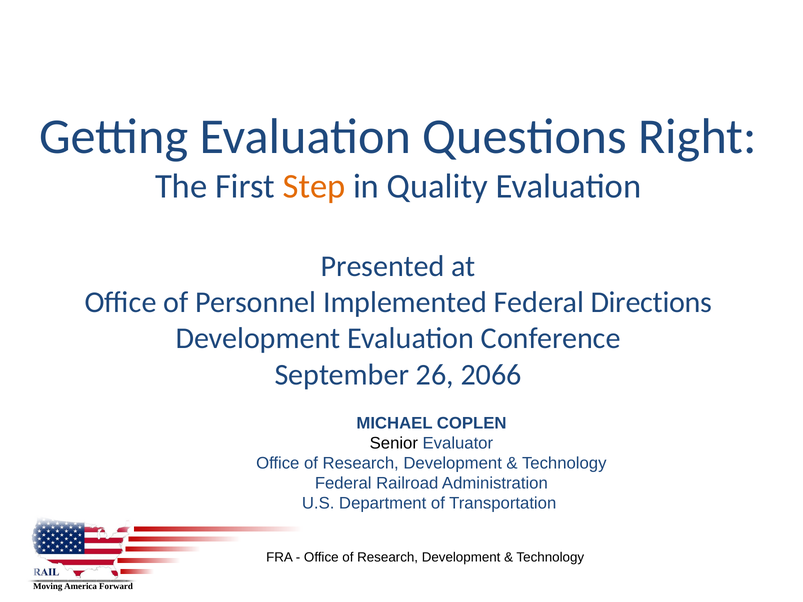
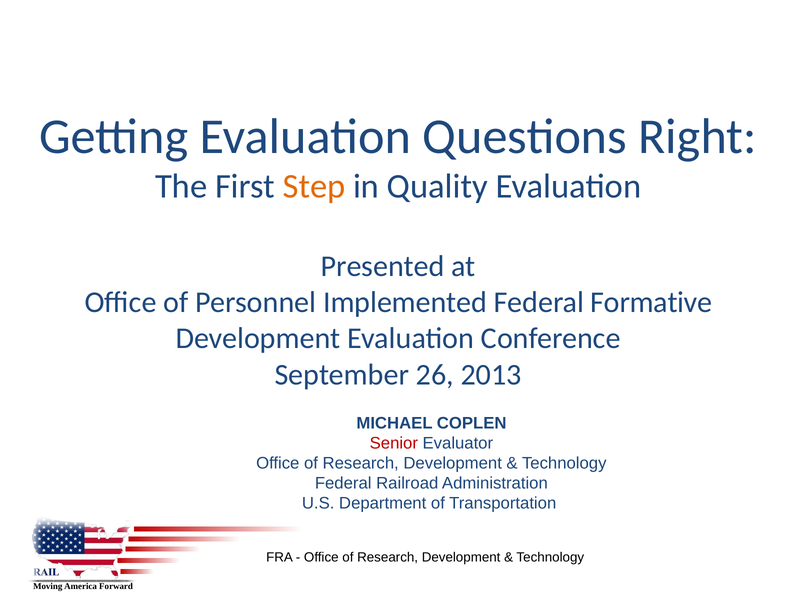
Directions: Directions -> Formative (651, 302)
2066: 2066 -> 2013 (491, 375)
Senior colour: black -> red (394, 443)
